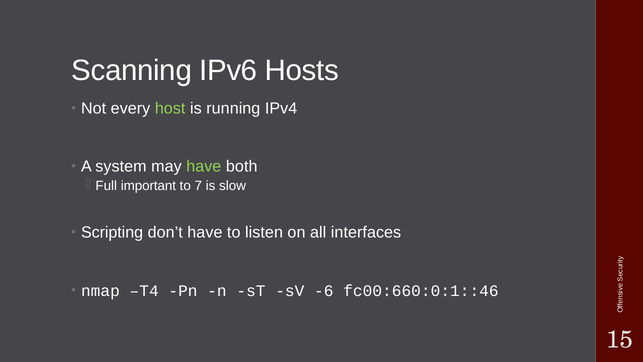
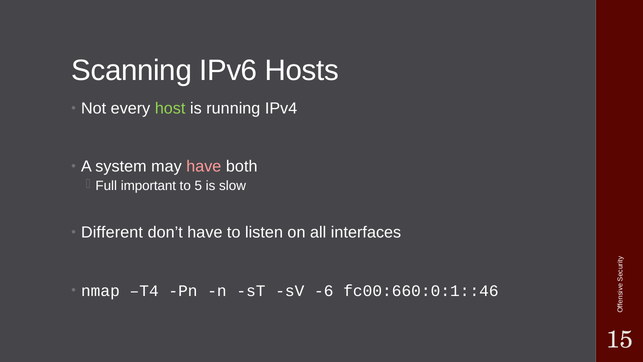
have colour: light green -> pink (204, 166)
7: 7 -> 5 (198, 186)
Scripting: Scripting -> Different (112, 232)
